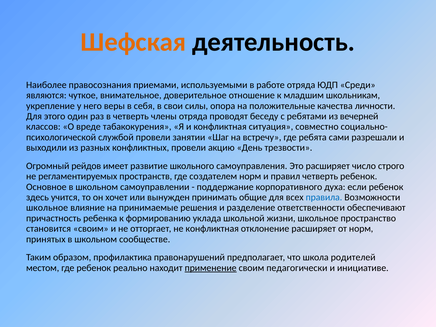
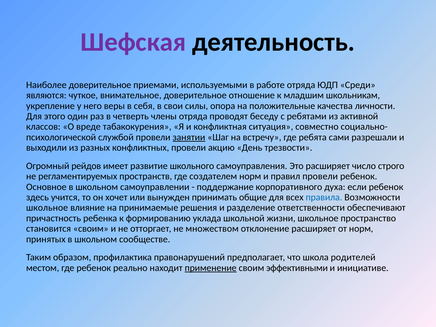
Шефская colour: orange -> purple (133, 42)
Наиболее правосознания: правосознания -> доверительное (100, 85)
вечерней: вечерней -> активной (359, 116)
занятии underline: none -> present (189, 137)
правил четверть: четверть -> провели (320, 176)
не конфликтная: конфликтная -> множеством (212, 229)
педагогически: педагогически -> эффективными (297, 268)
